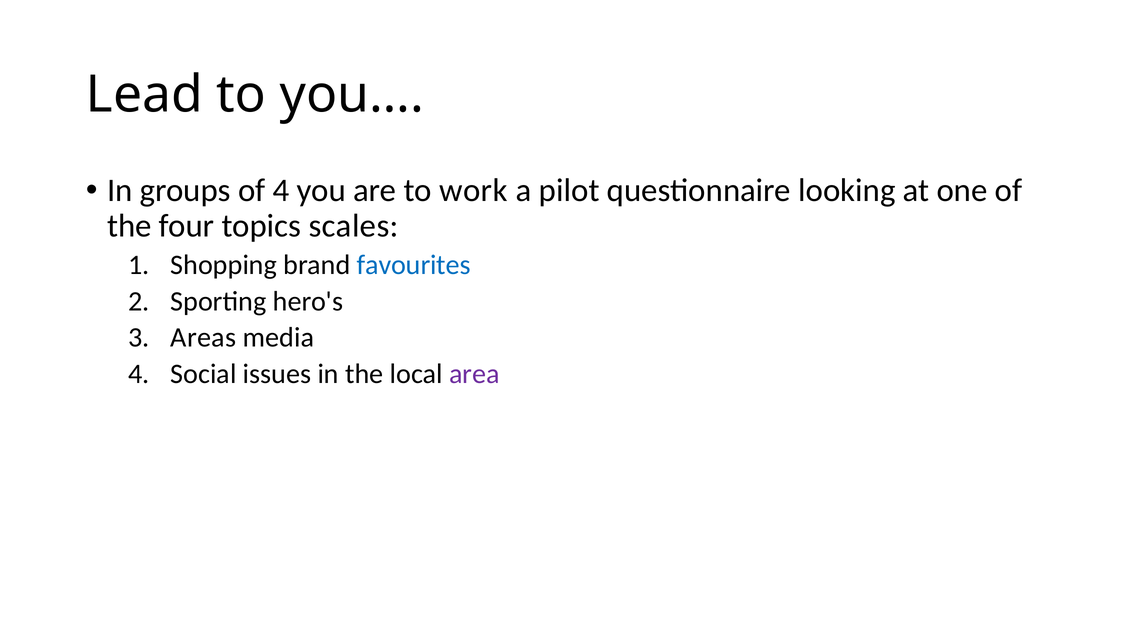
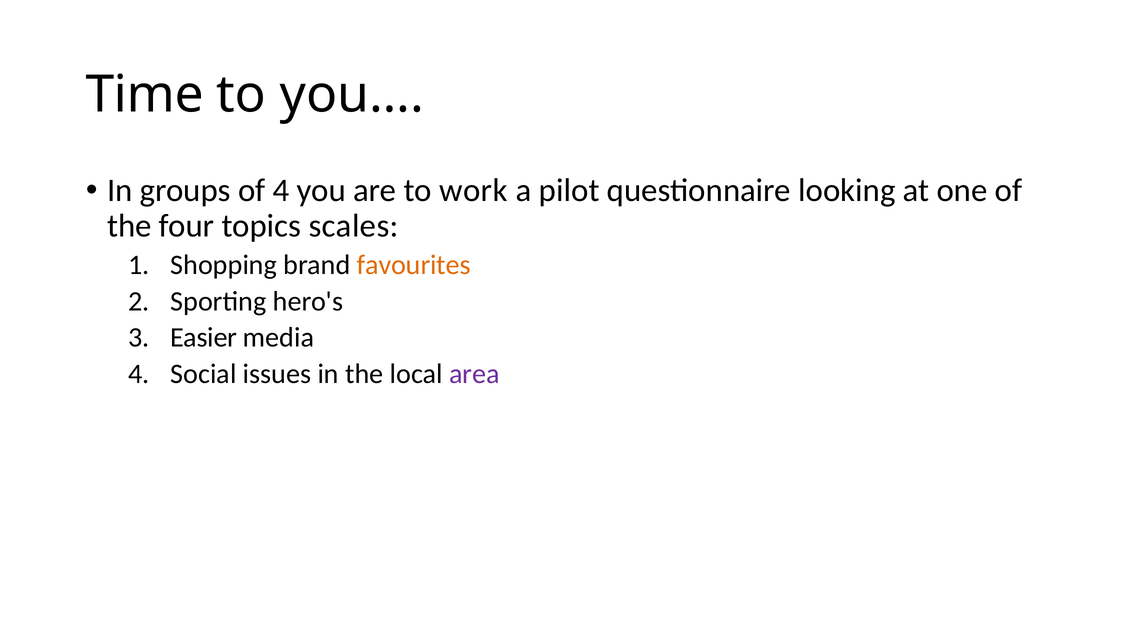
Lead: Lead -> Time (145, 95)
favourites colour: blue -> orange (414, 265)
Areas: Areas -> Easier (204, 337)
